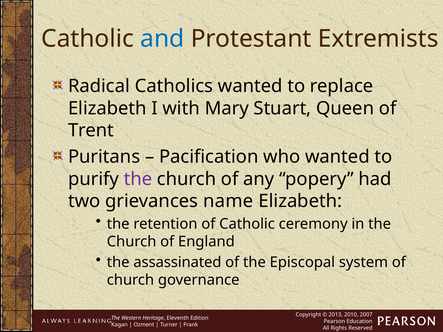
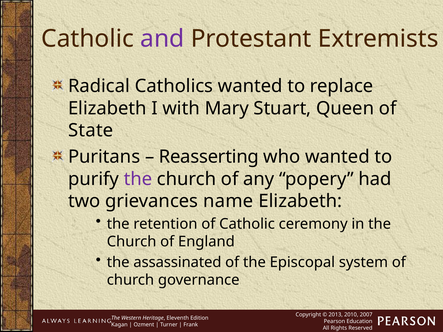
and colour: blue -> purple (162, 39)
Trent: Trent -> State (91, 130)
Pacification: Pacification -> Reasserting (209, 157)
